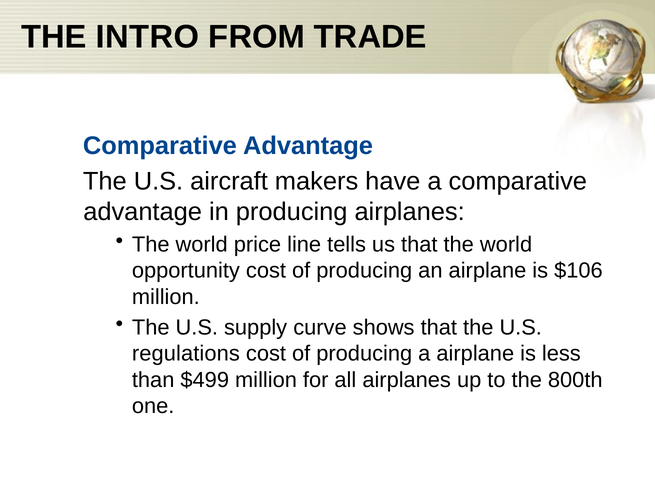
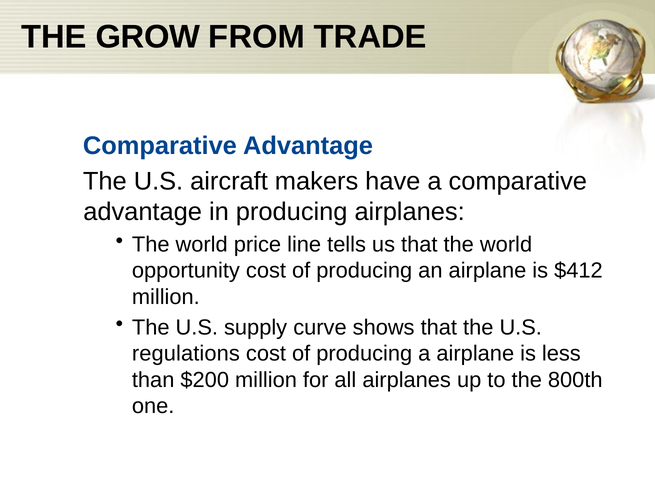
INTRO: INTRO -> GROW (148, 37)
$106: $106 -> $412 (578, 271)
$499: $499 -> $200 (205, 380)
